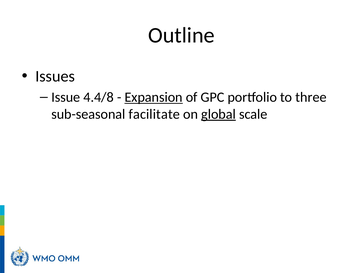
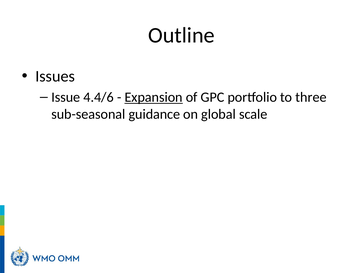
4.4/8: 4.4/8 -> 4.4/6 (99, 97)
facilitate: facilitate -> guidance (154, 114)
global underline: present -> none (219, 114)
